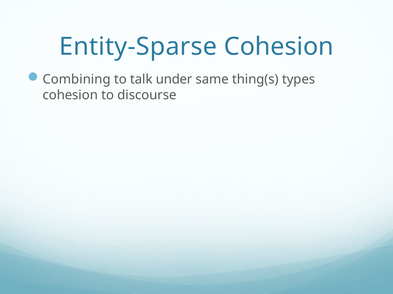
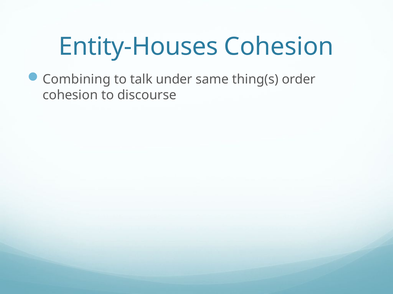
Entity-Sparse: Entity-Sparse -> Entity-Houses (138, 47)
types: types -> order (299, 80)
